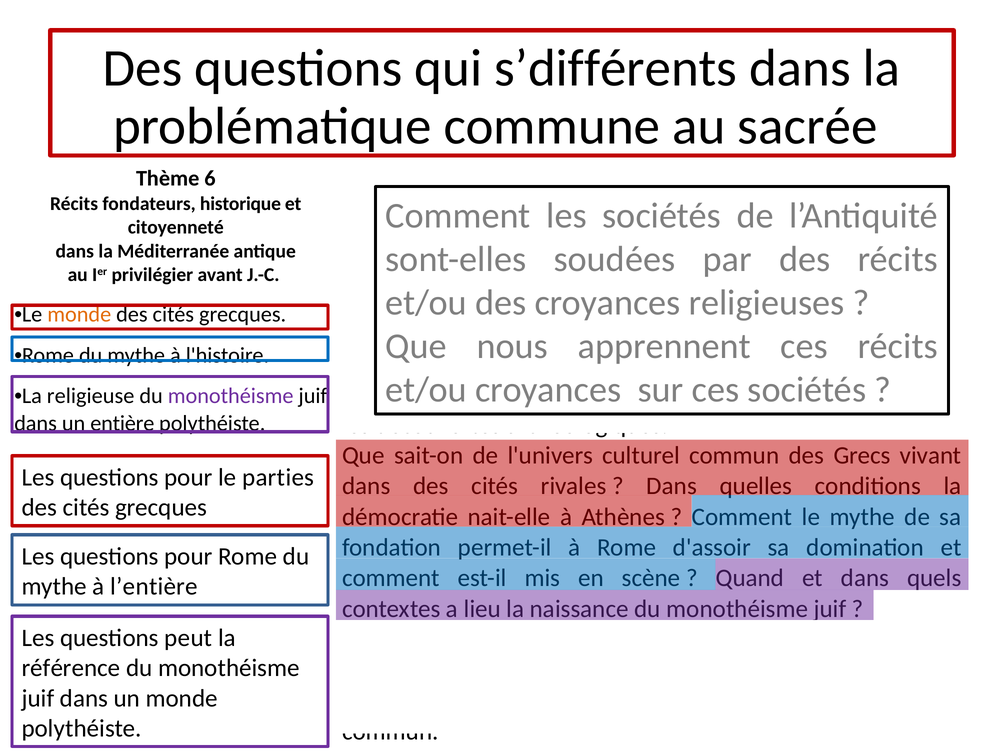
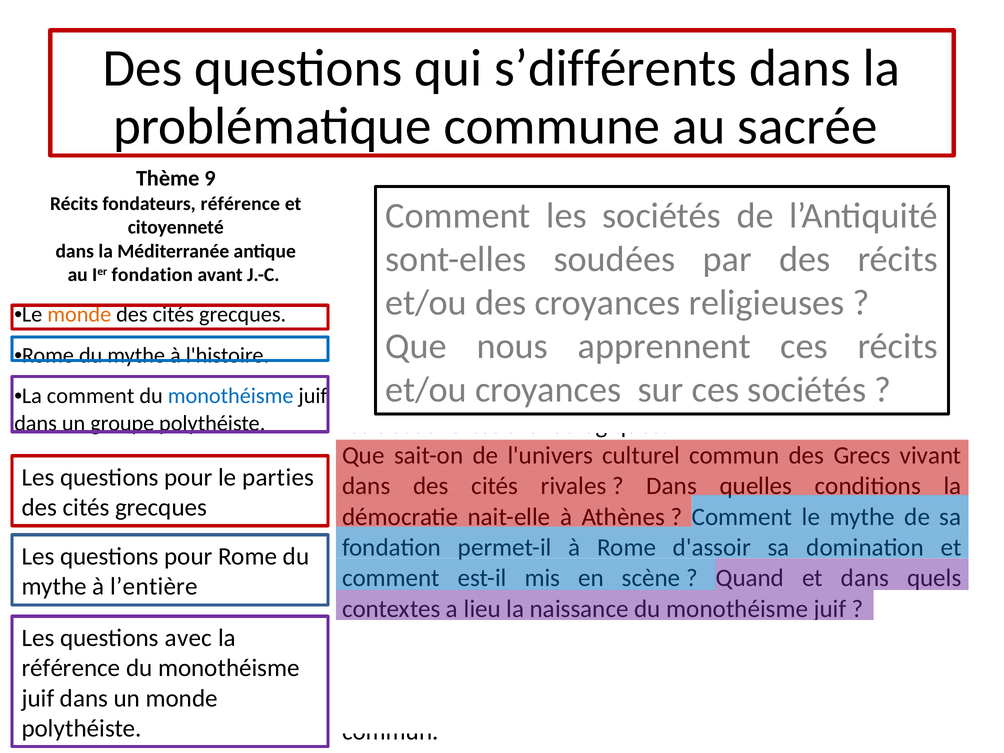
6: 6 -> 9 (210, 178)
fondateurs historique: historique -> référence (240, 204)
Ier privilégier: privilégier -> fondation (152, 275)
La religieuse: religieuse -> comment (91, 396)
monothéisme colour: purple -> blue (231, 396)
entière: entière -> groupe (122, 423)
questions peut: peut -> avec (188, 638)
